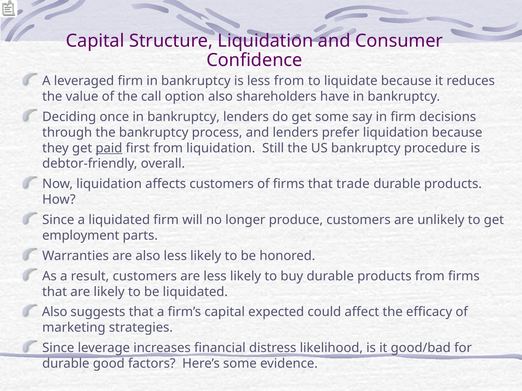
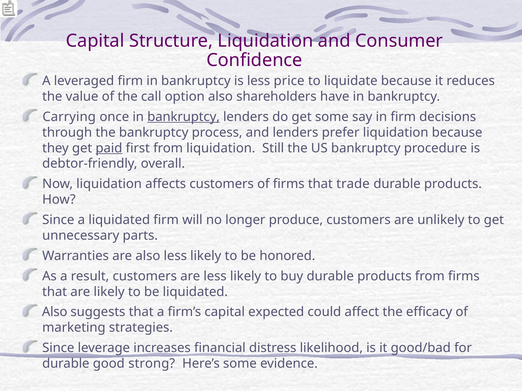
less from: from -> price (289, 81)
Deciding: Deciding -> Carrying (69, 117)
bankruptcy underline: none -> present (184, 117)
employment: employment -> unnecessary (81, 236)
factors: factors -> strong (152, 364)
